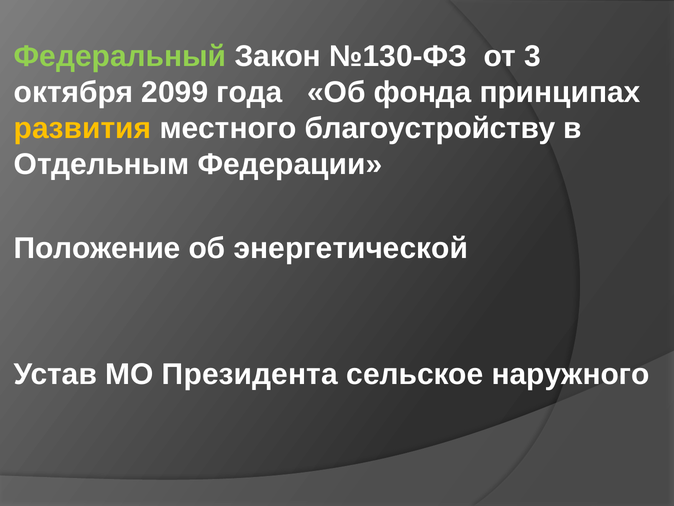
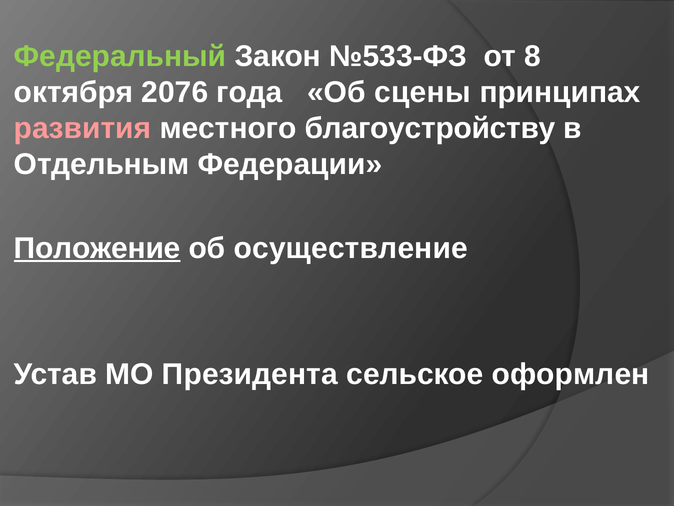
№130-ФЗ: №130-ФЗ -> №533-ФЗ (398, 56)
3: 3 -> 8 (533, 56)
2099: 2099 -> 2076 (175, 92)
фонда: фонда -> сцены (422, 92)
развития colour: yellow -> pink (83, 128)
Положение underline: none -> present (97, 248)
энергетической: энергетической -> осуществление (351, 248)
наружного: наружного -> оформлен (571, 374)
